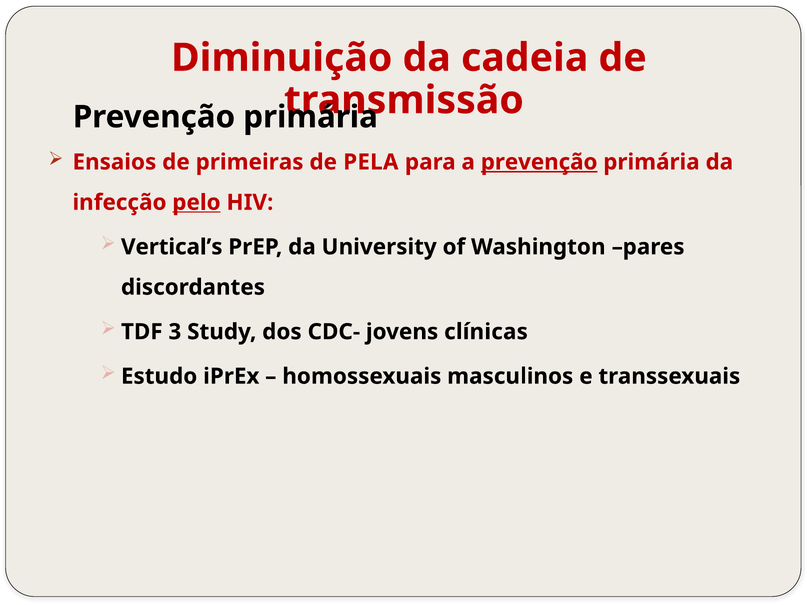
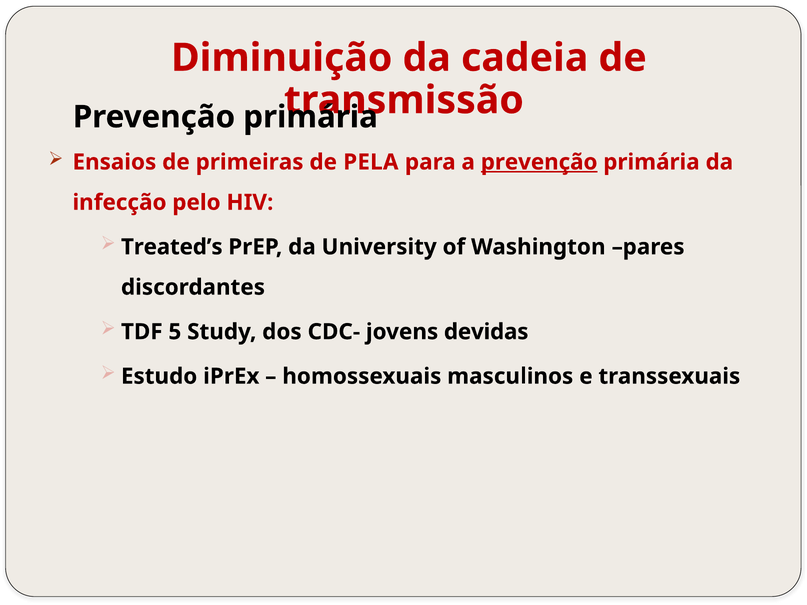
pelo underline: present -> none (196, 203)
Vertical’s: Vertical’s -> Treated’s (172, 247)
3: 3 -> 5 (175, 332)
clínicas: clínicas -> devidas (486, 332)
